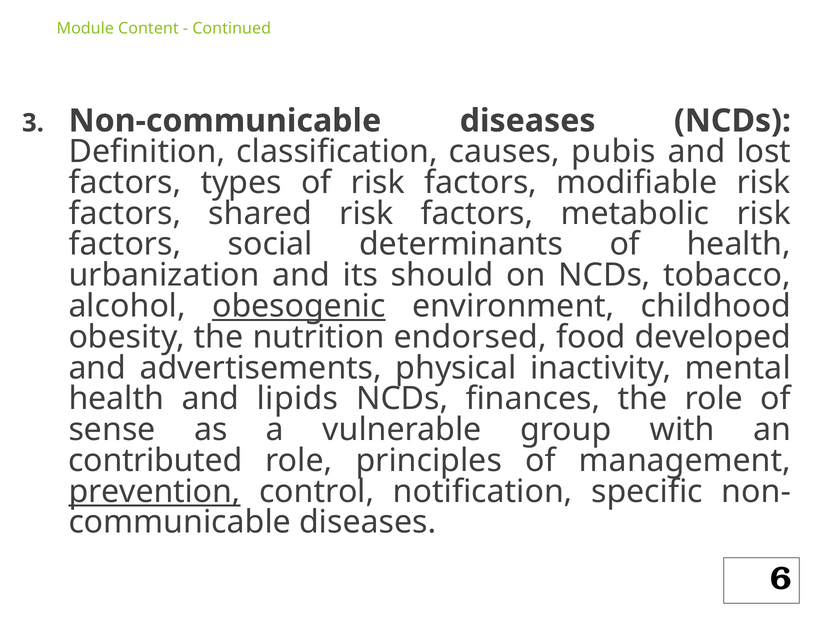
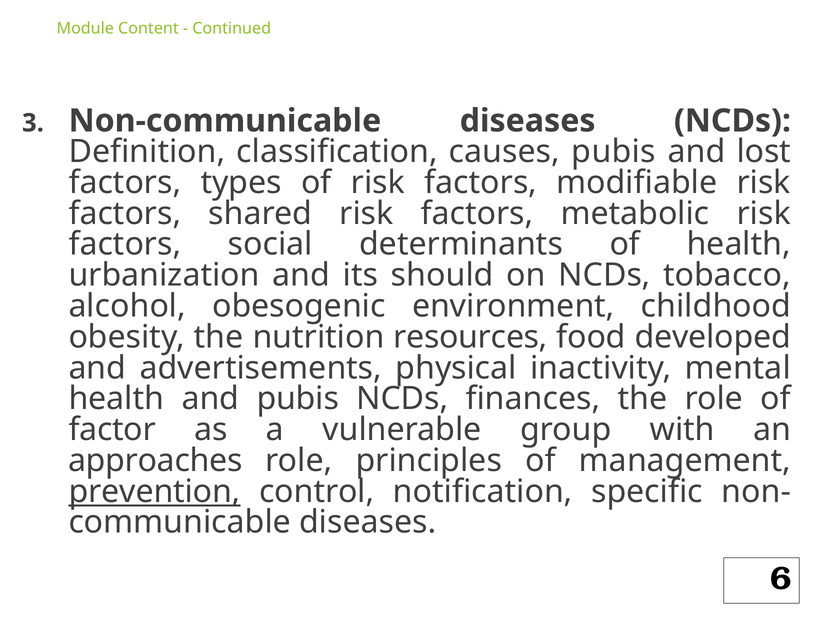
obesogenic underline: present -> none (299, 306)
endorsed: endorsed -> resources (470, 337)
and lipids: lipids -> pubis (298, 399)
sense: sense -> factor (112, 430)
contributed: contributed -> approaches (155, 461)
